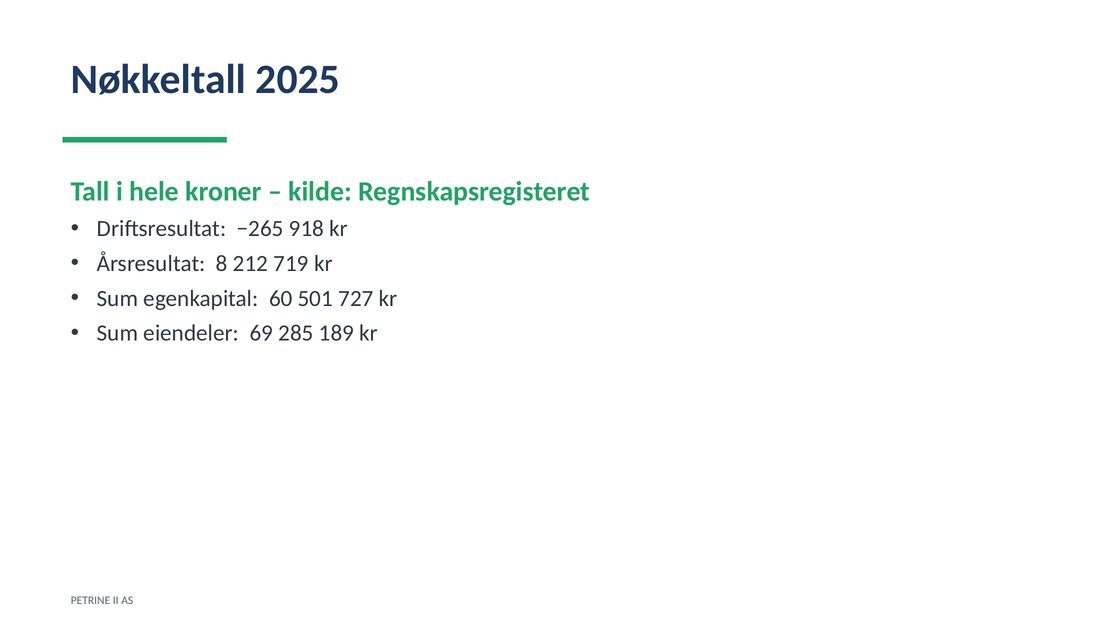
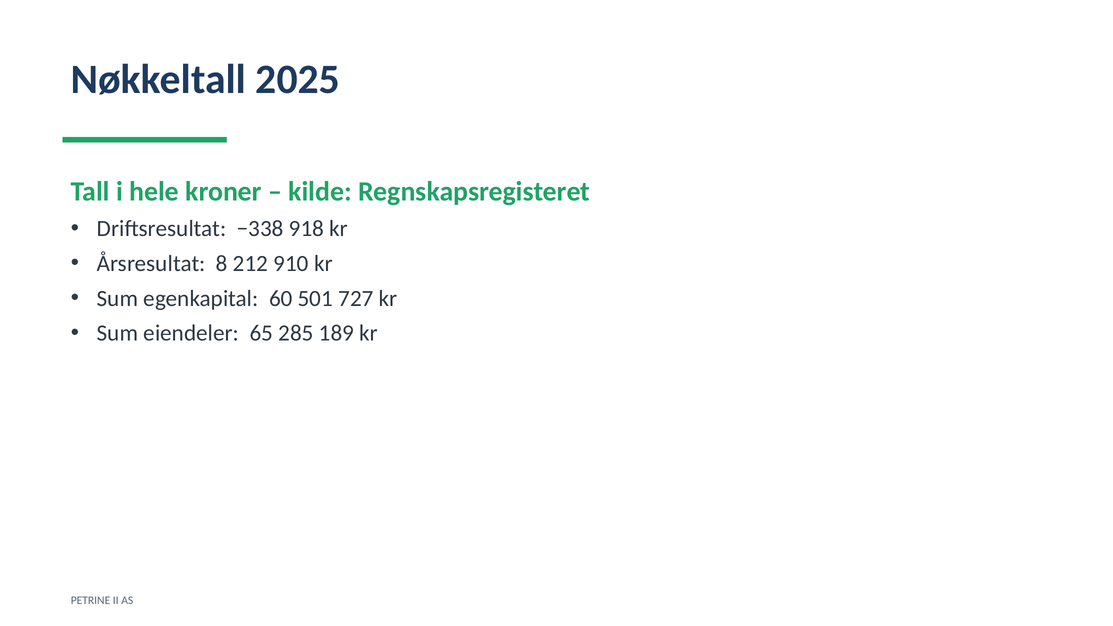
−265: −265 -> −338 (260, 229)
719: 719 -> 910 (291, 264)
69: 69 -> 65 (261, 333)
